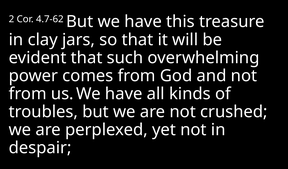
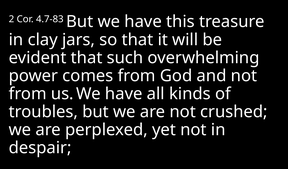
4.7-62: 4.7-62 -> 4.7-83 (50, 19)
